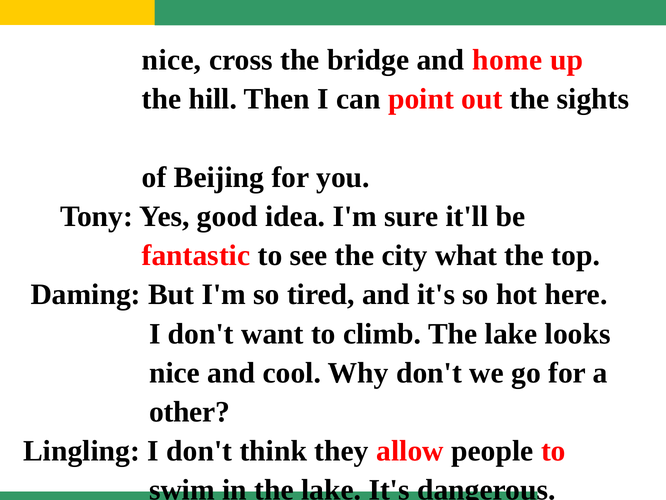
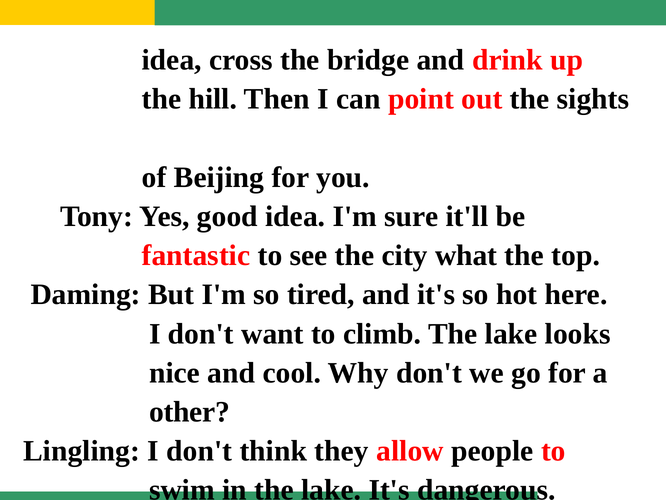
nice: nice -> idea (172, 60)
home: home -> drink (507, 60)
